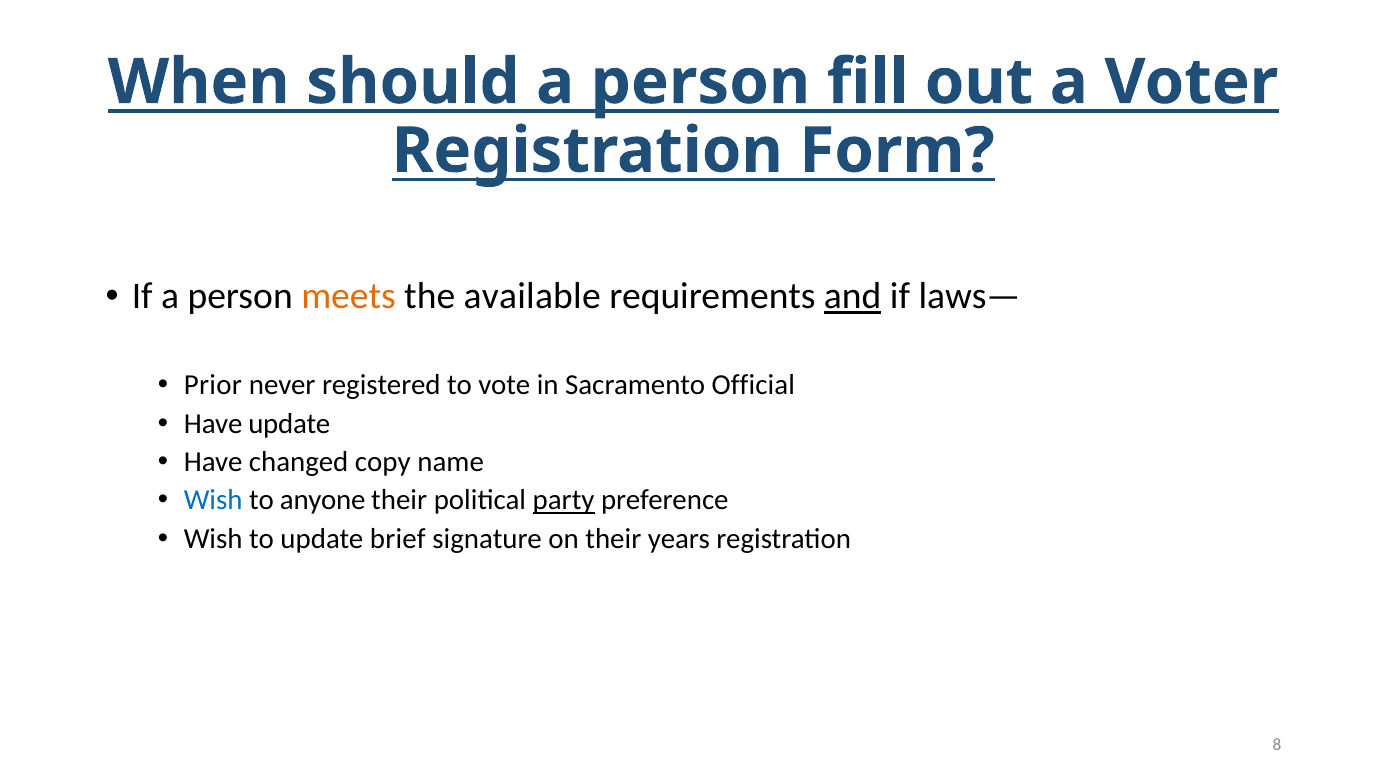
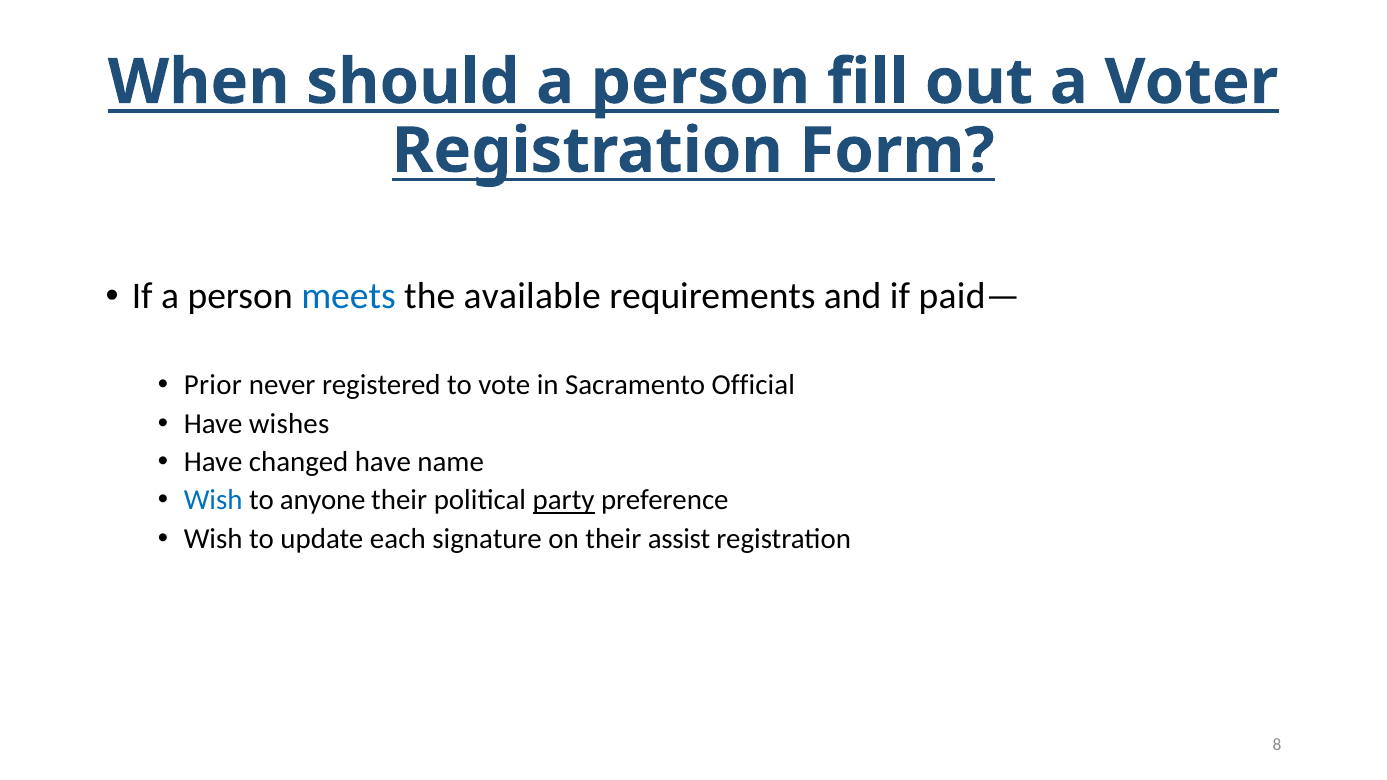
meets colour: orange -> blue (349, 296)
and underline: present -> none (853, 296)
laws—: laws— -> paid— (969, 296)
Have update: update -> wishes (289, 424)
changed copy: copy -> have (383, 462)
brief: brief -> each (398, 539)
years: years -> assist (679, 539)
